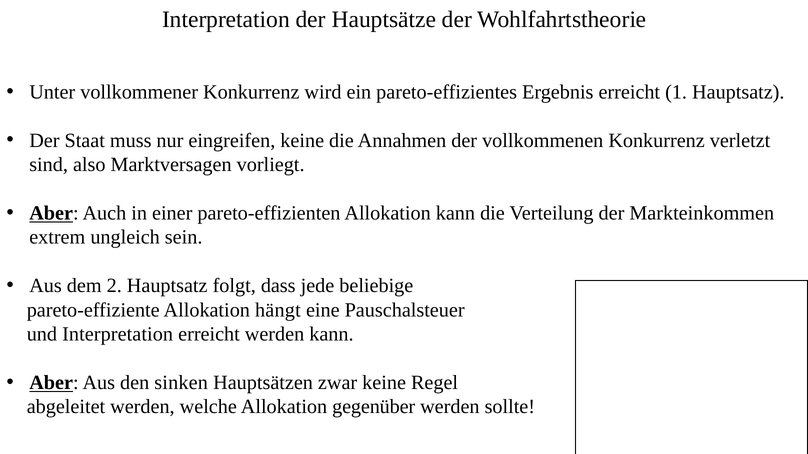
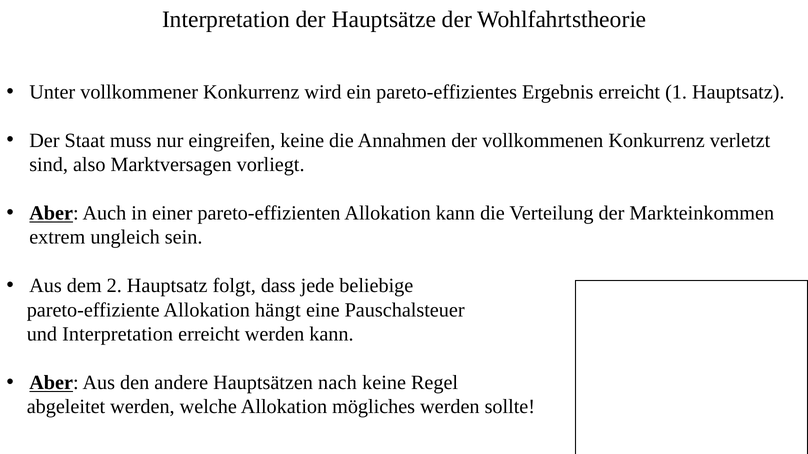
sinken: sinken -> andere (181, 383)
zwar: zwar -> nach (337, 383)
gegenüber: gegenüber -> mögliches (374, 407)
